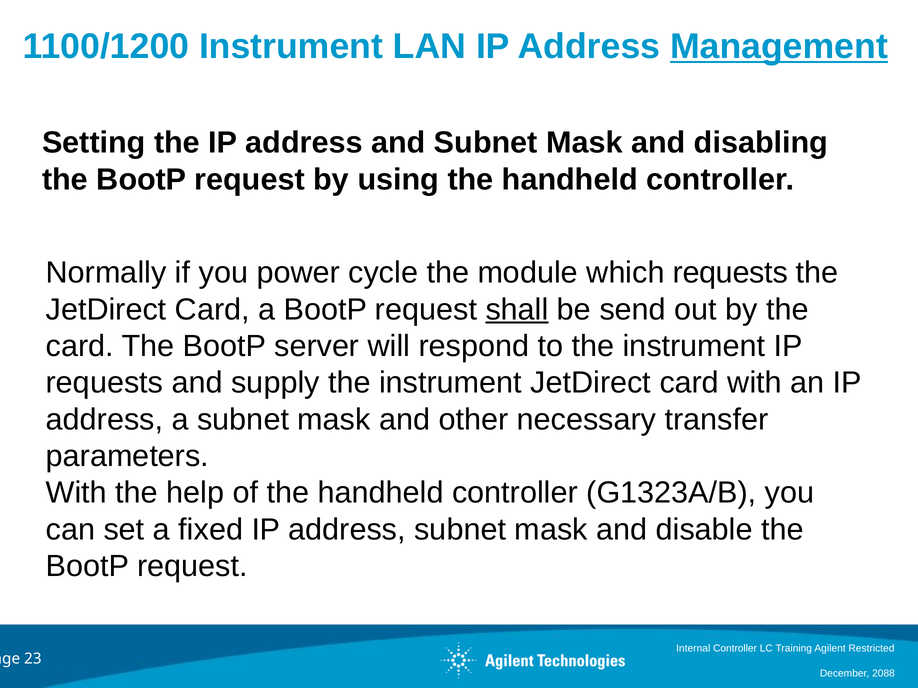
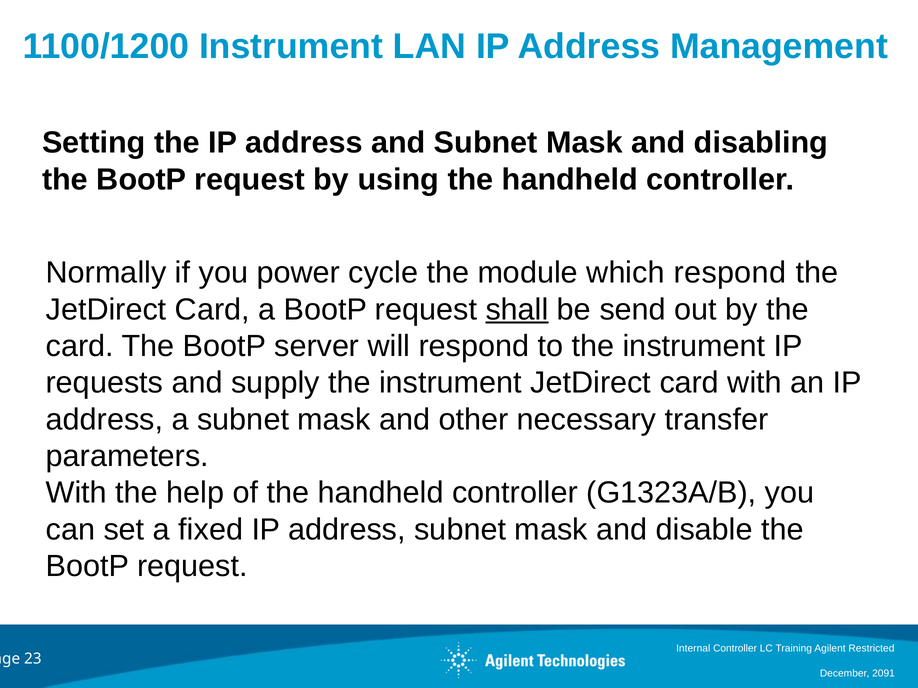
Management underline: present -> none (779, 47)
which requests: requests -> respond (730, 273)
2088: 2088 -> 2091 (884, 674)
